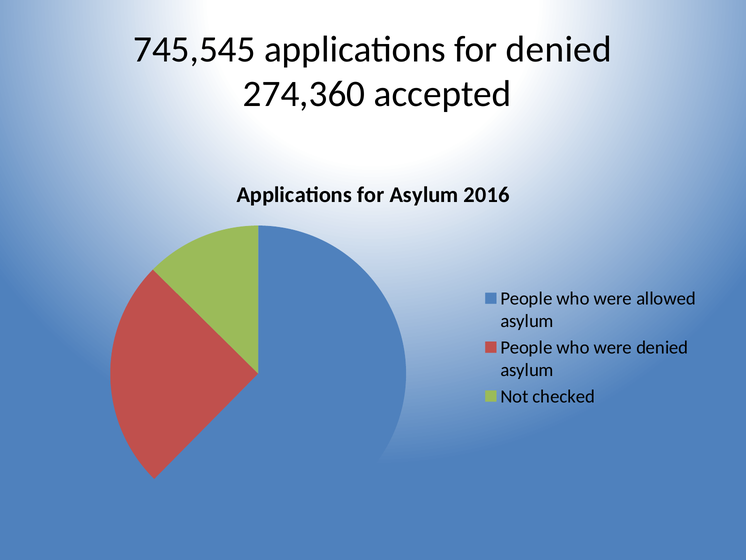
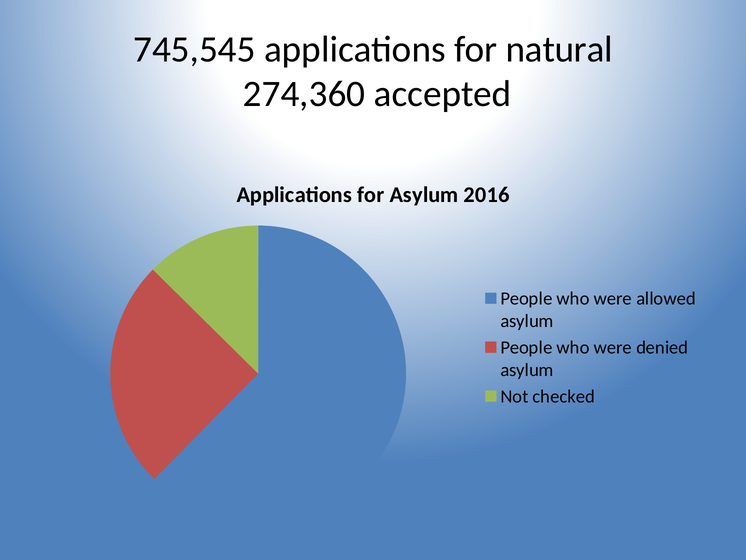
for denied: denied -> natural (559, 49)
